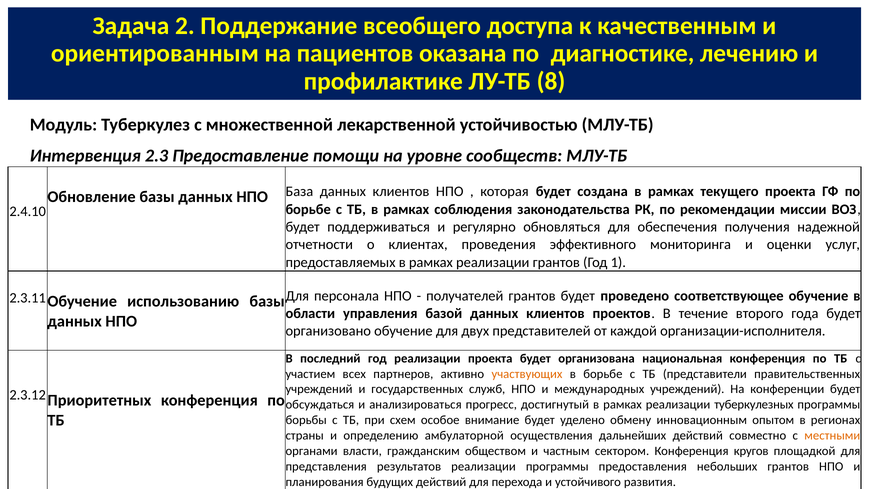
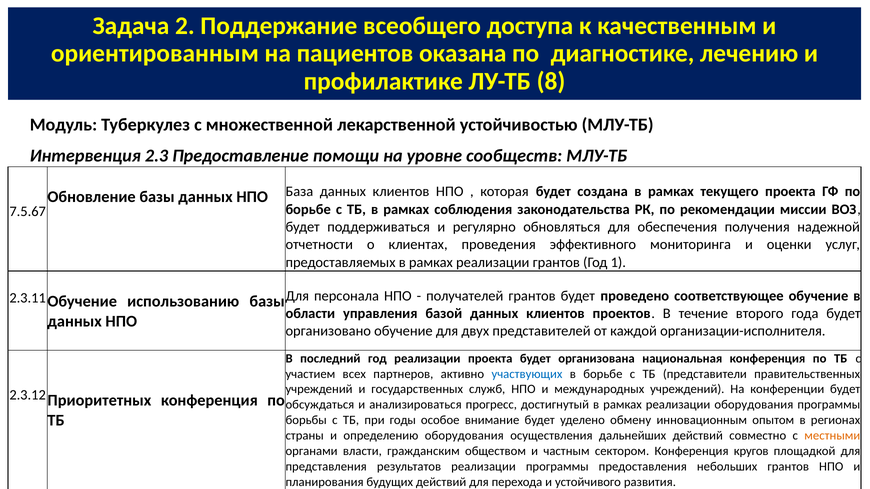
2.4.10: 2.4.10 -> 7.5.67 (28, 212)
участвующих colour: orange -> blue (527, 374)
реализации туберкулезных: туберкулезных -> оборудования (754, 405)
схем: схем -> годы (403, 420)
определению амбулаторной: амбулаторной -> оборудования (464, 436)
